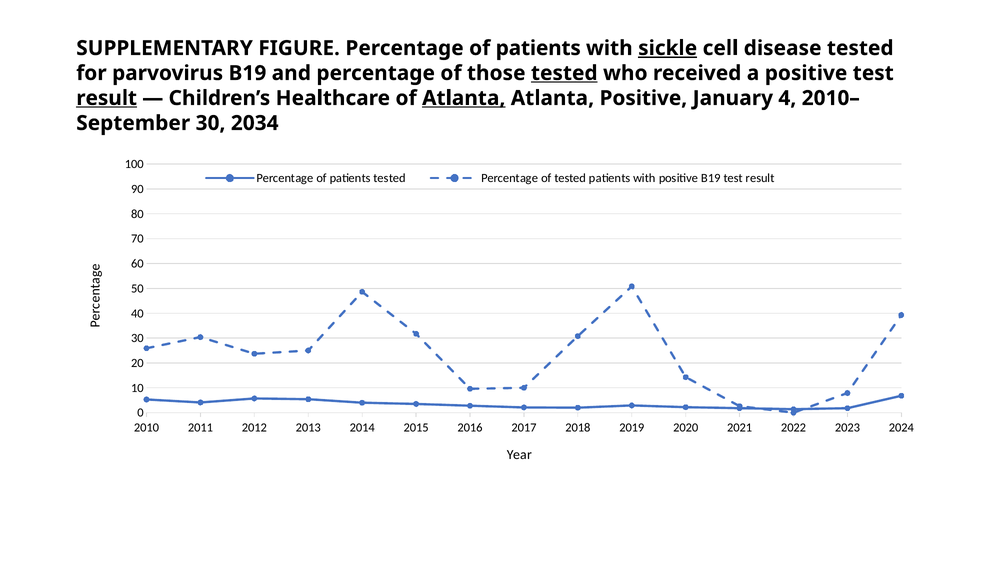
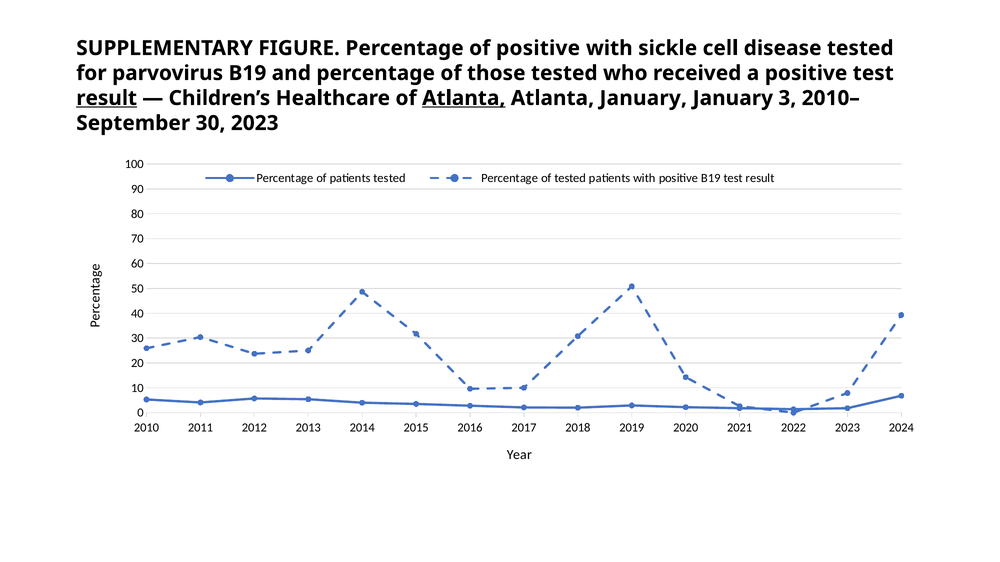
FIGURE Percentage of patients: patients -> positive (538, 48)
sickle underline: present -> none (668, 48)
tested underline: present -> none (564, 73)
Atlanta Positive: Positive -> January (643, 98)
4: 4 -> 3 (787, 98)
30 2034: 2034 -> 2023 (255, 123)
